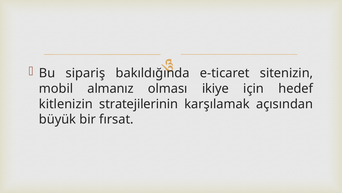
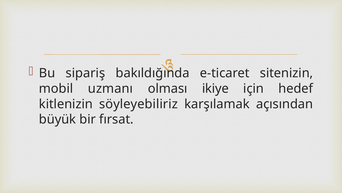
almanız: almanız -> uzmanı (110, 88)
stratejilerinin: stratejilerinin -> söyleyebiliriz (139, 104)
